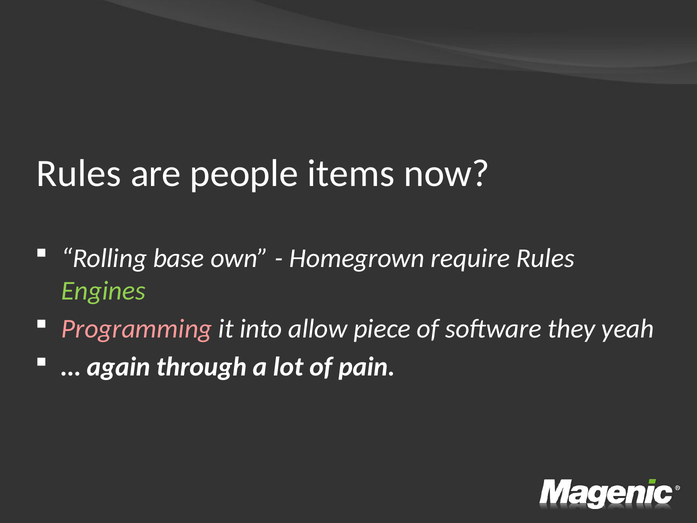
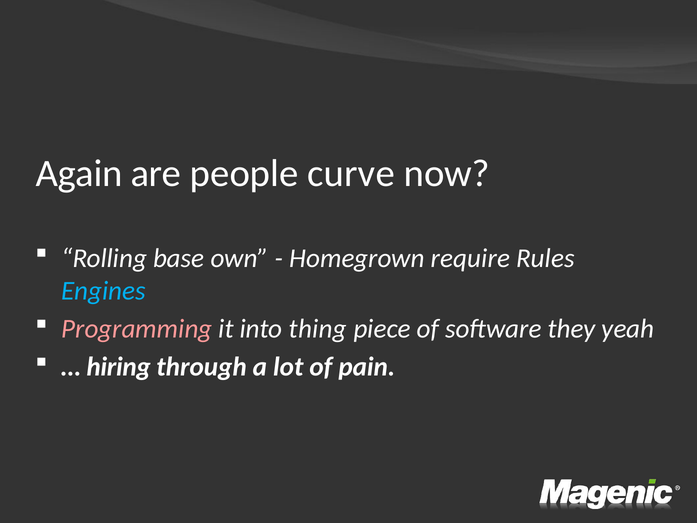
Rules: Rules -> Again (79, 173)
items: items -> curve (351, 173)
Engines colour: light green -> light blue (103, 291)
allow: allow -> thing (318, 329)
again: again -> hiring (119, 367)
